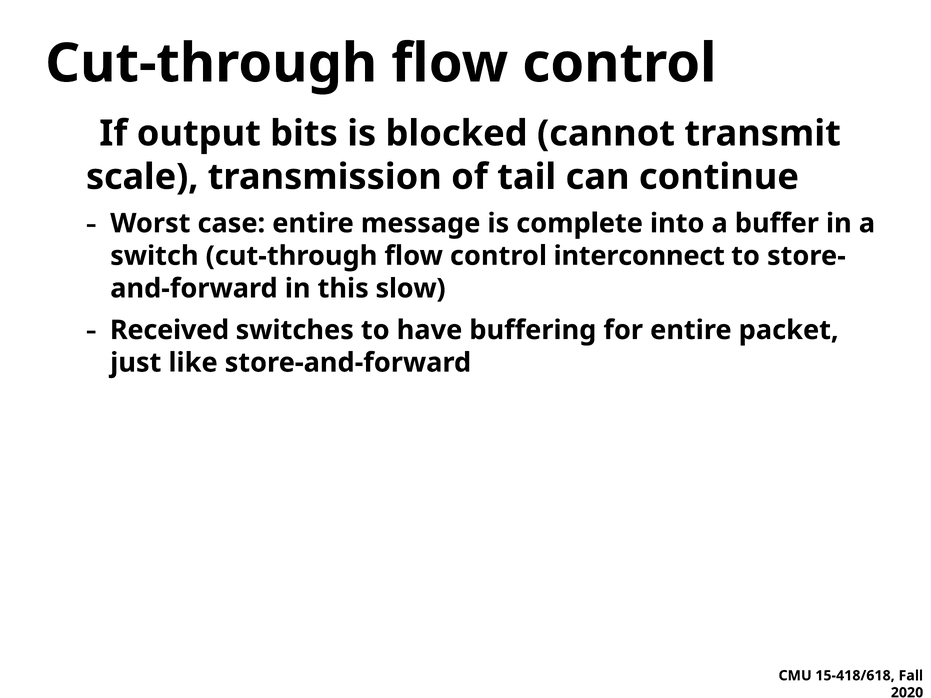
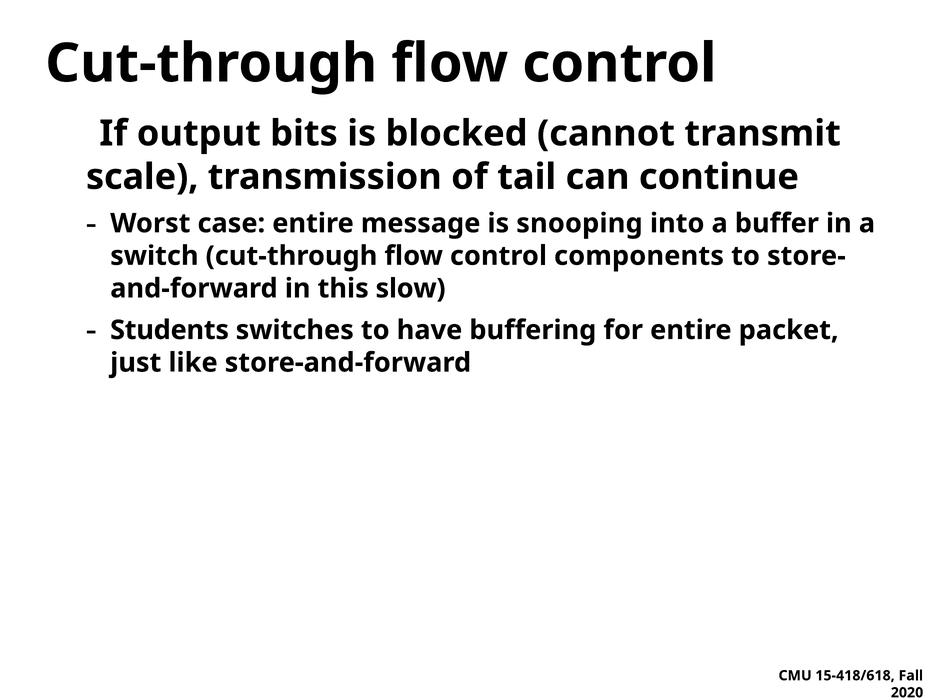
complete: complete -> snooping (579, 223)
interconnect: interconnect -> components (639, 256)
Received: Received -> Students (170, 330)
